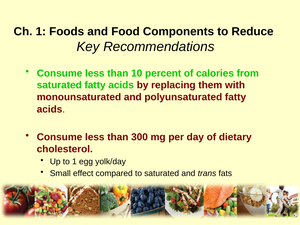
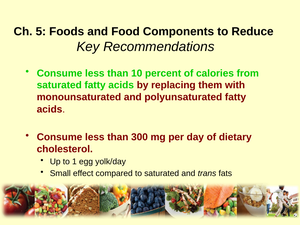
Ch 1: 1 -> 5 (41, 32)
